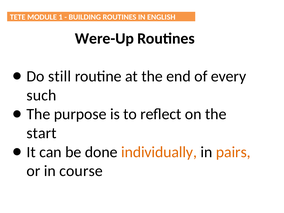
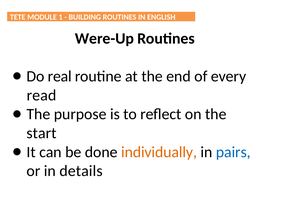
still: still -> real (60, 76)
such: such -> read (41, 95)
pairs colour: orange -> blue (233, 152)
course: course -> details (81, 171)
